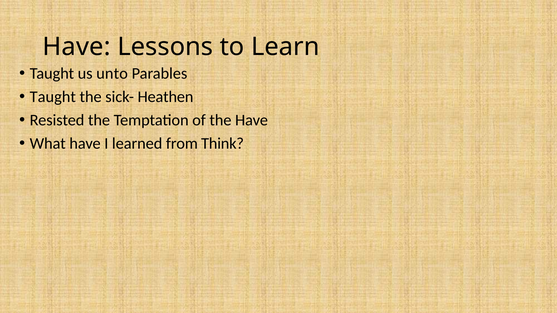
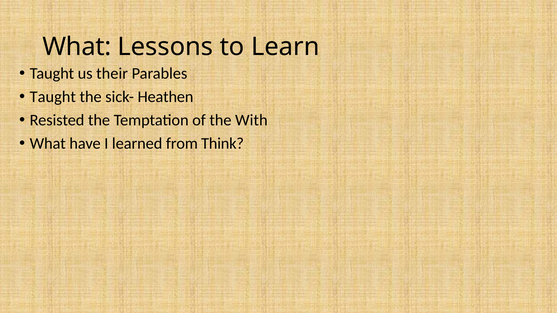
Have: Have -> What (77, 47)
unto: unto -> their (112, 74)
the Have: Have -> With (251, 120)
